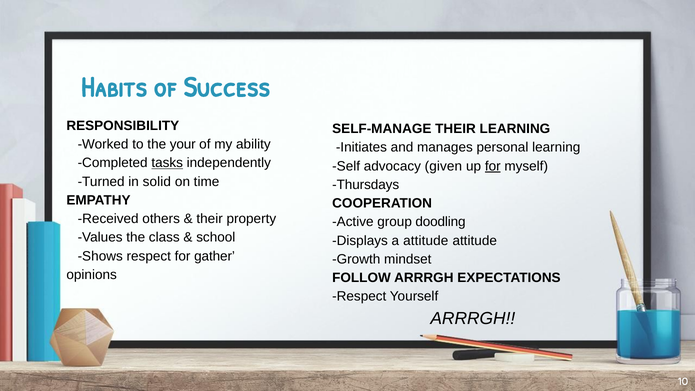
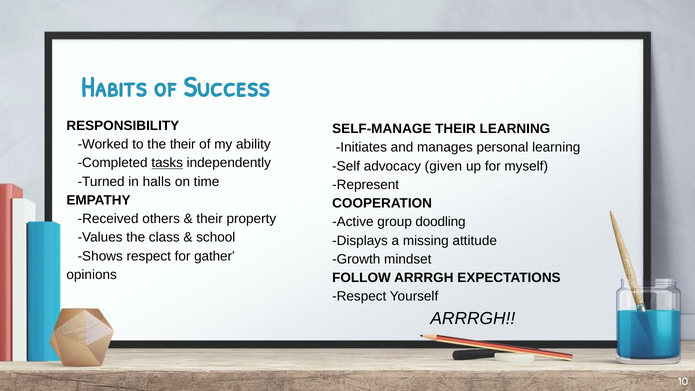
the your: your -> their (183, 144)
for underline: present -> none (493, 166)
solid: solid -> halls (157, 182)
Thursdays: Thursdays -> Represent (366, 185)
a attitude: attitude -> missing (426, 241)
